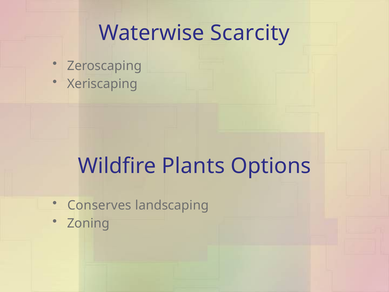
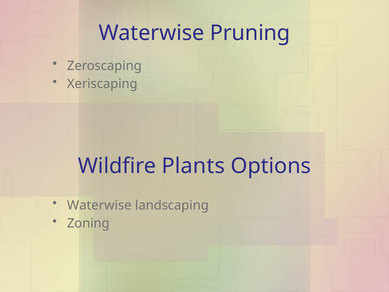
Scarcity: Scarcity -> Pruning (250, 33)
Conserves: Conserves -> Waterwise (99, 205)
